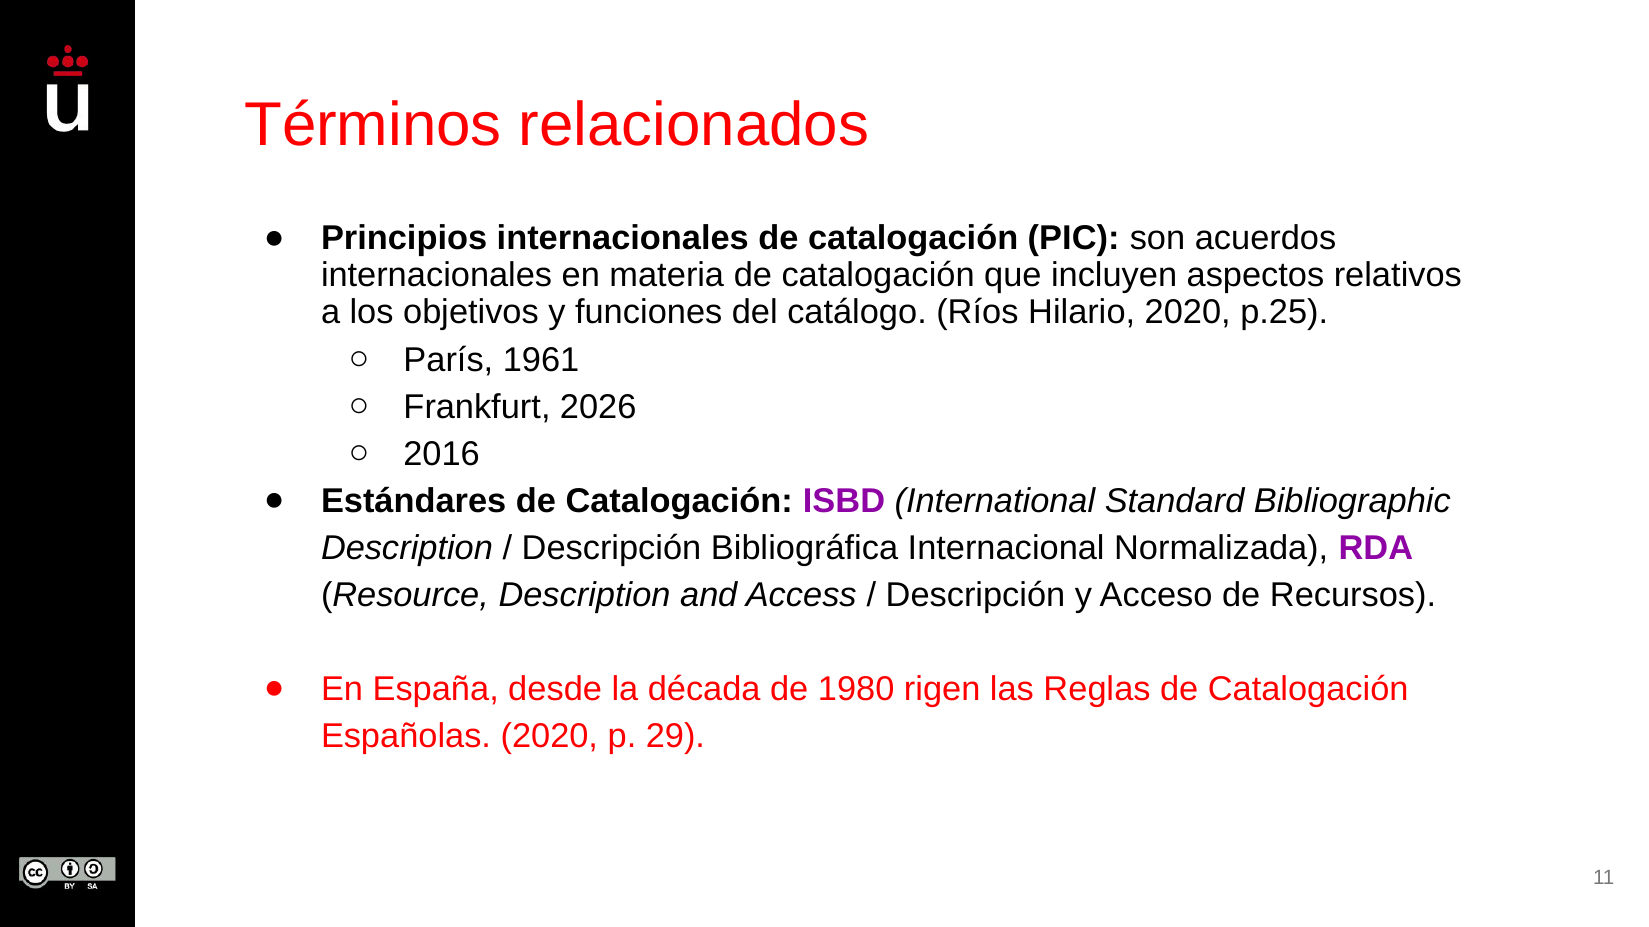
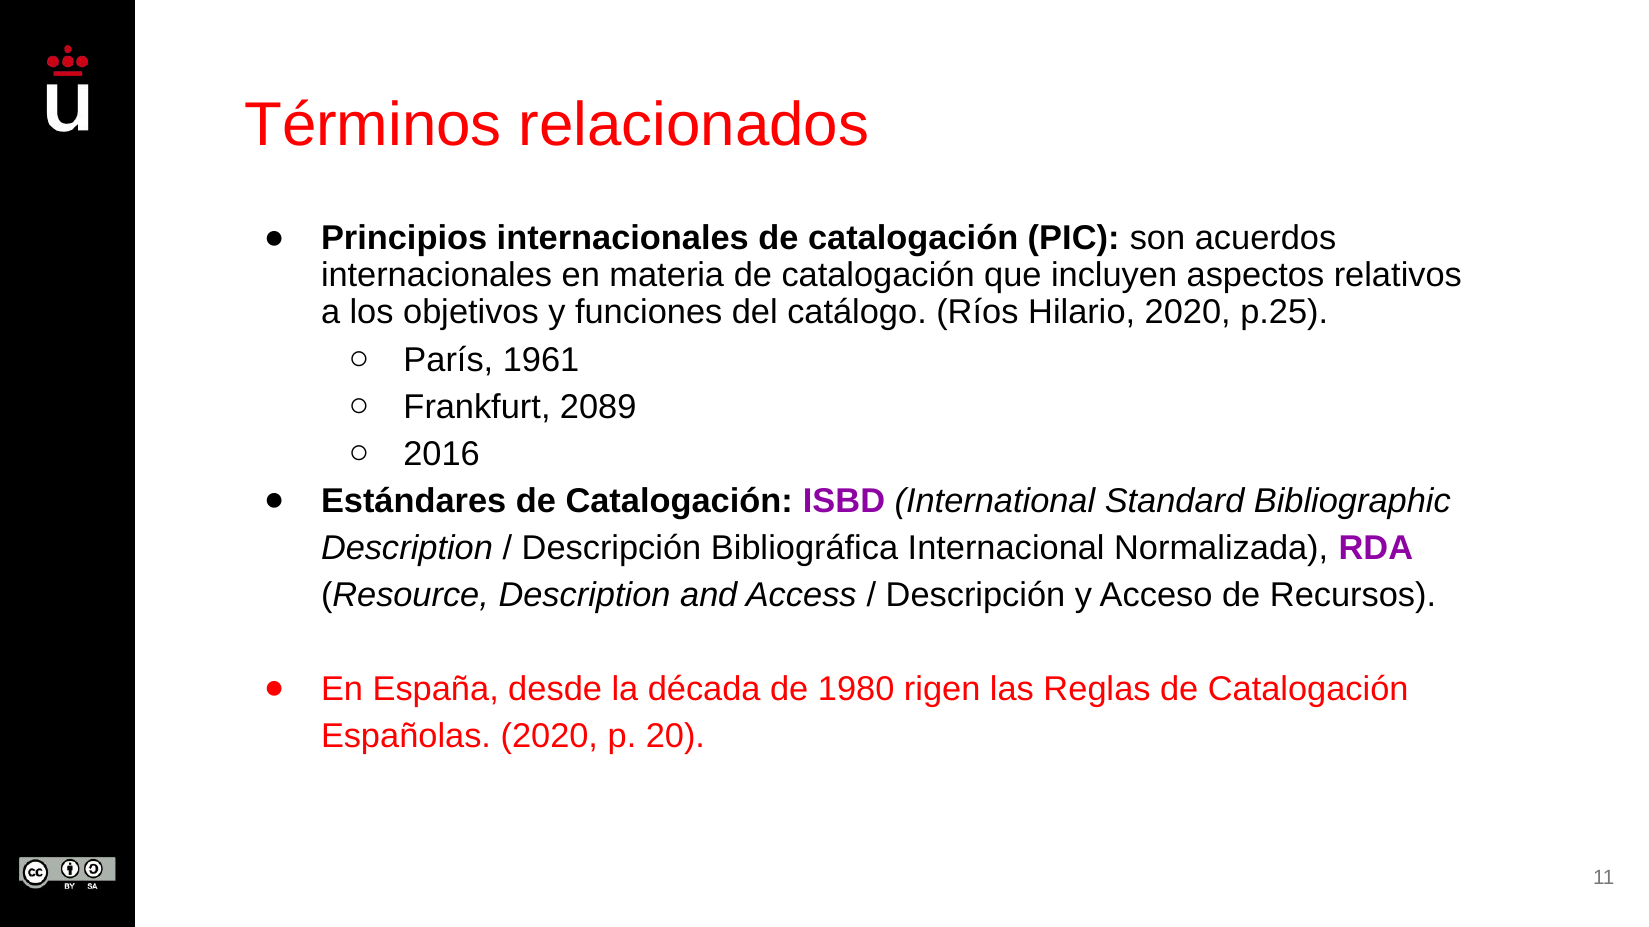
2026: 2026 -> 2089 (598, 407)
29: 29 -> 20 (675, 736)
